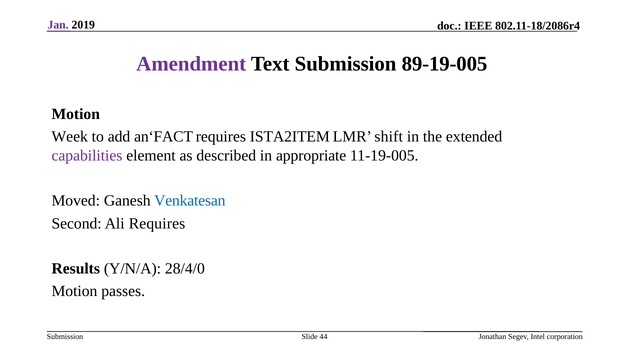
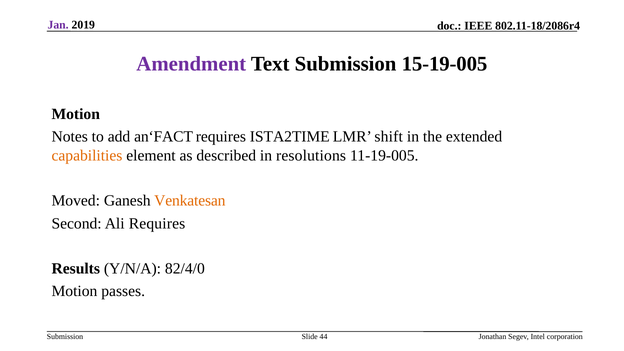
89-19-005: 89-19-005 -> 15-19-005 (444, 64)
Week: Week -> Notes (70, 137)
ISTA2ITEM: ISTA2ITEM -> ISTA2TIME (290, 137)
capabilities colour: purple -> orange (87, 156)
appropriate: appropriate -> resolutions (311, 156)
Venkatesan colour: blue -> orange (190, 201)
28/4/0: 28/4/0 -> 82/4/0 (185, 269)
